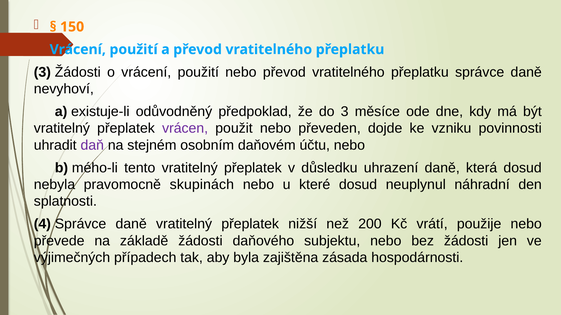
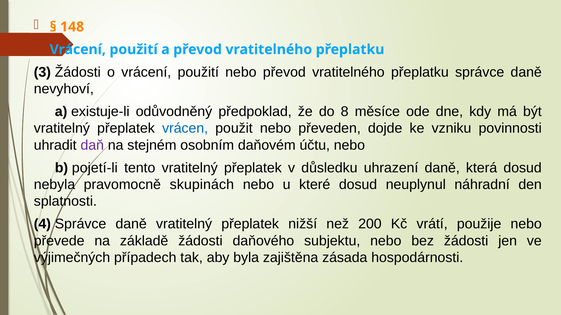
150: 150 -> 148 (72, 27)
do 3: 3 -> 8 (345, 112)
vrácen colour: purple -> blue (185, 129)
mého-li: mého-li -> pojetí-li (95, 168)
